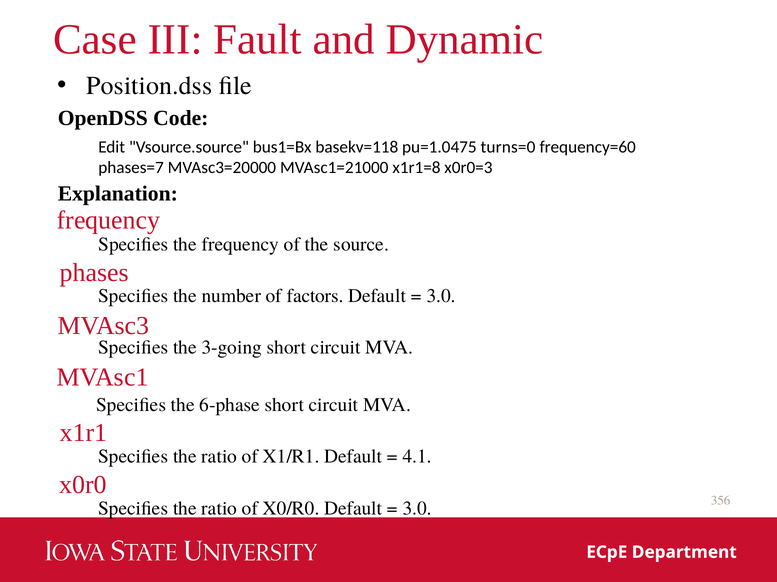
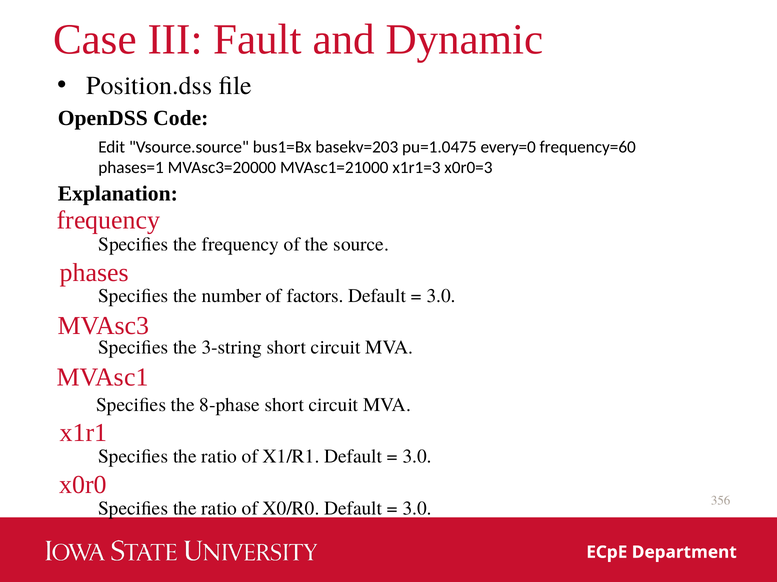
basekv=118: basekv=118 -> basekv=203 (357, 147)
turns=0: turns=0 -> every=0 (508, 147)
phases=7: phases=7 -> phases=1 (131, 168)
x1r1=8: x1r1=8 -> x1r1=3 (416, 168)
3‐going: 3‐going -> 3‐string (232, 348)
6‐phase: 6‐phase -> 8‐phase (230, 405)
4.1: 4.1 -> 3.0 (417, 457)
